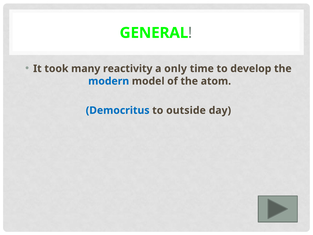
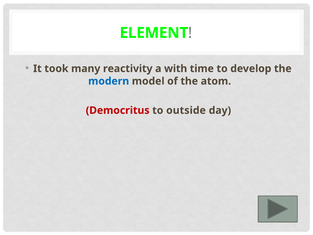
GENERAL: GENERAL -> ELEMENT (154, 33)
only: only -> with (176, 69)
Democritus colour: blue -> red (118, 110)
